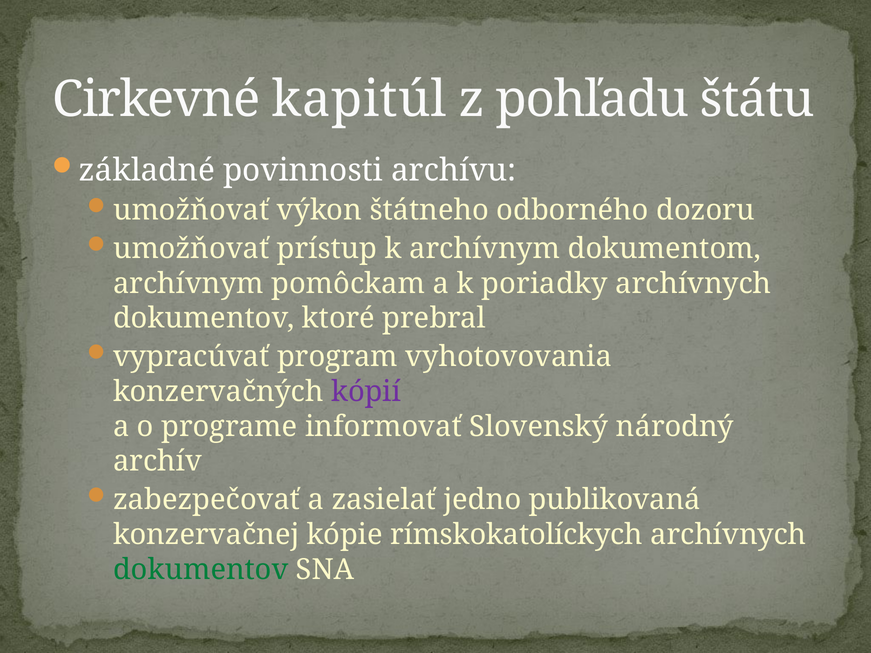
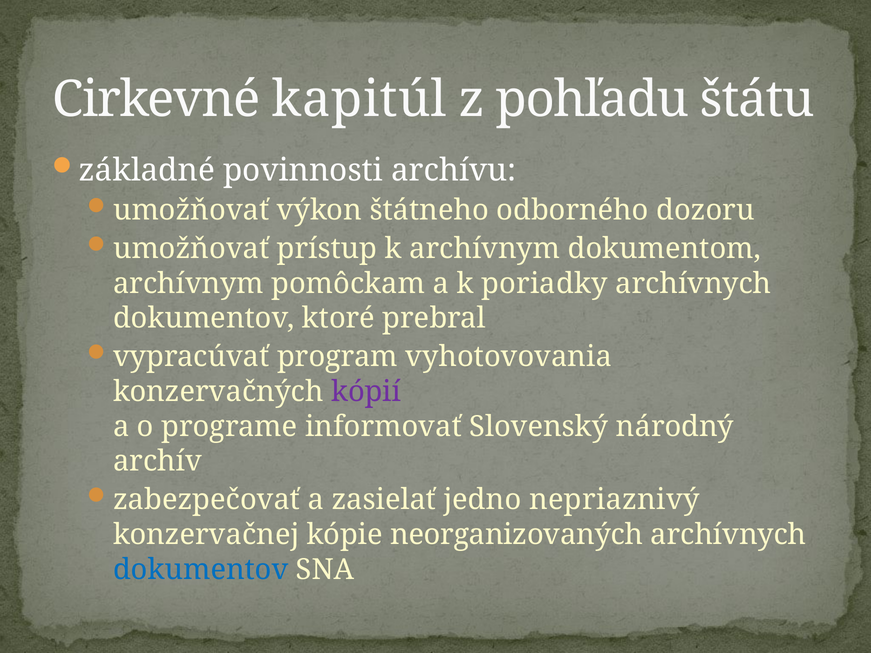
publikovaná: publikovaná -> nepriaznivý (614, 500)
rímskokatolíckych: rímskokatolíckych -> neorganizovaných (517, 535)
dokumentov colour: green -> blue (201, 570)
